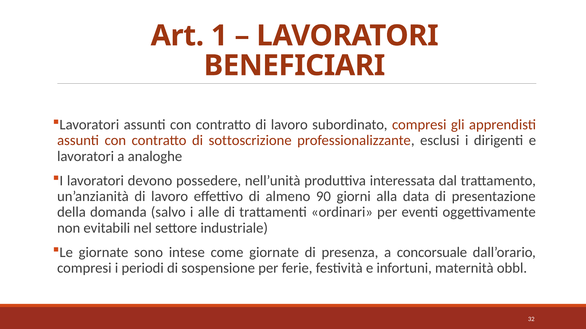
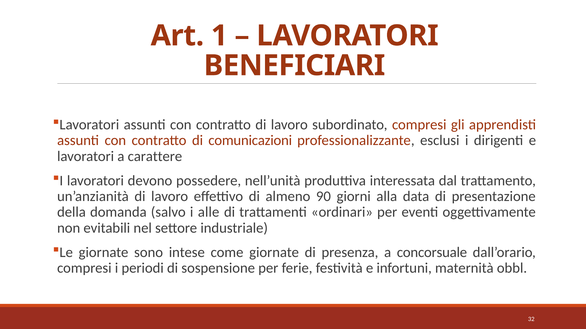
sottoscrizione: sottoscrizione -> comunicazioni (250, 141)
analoghe: analoghe -> carattere (155, 156)
